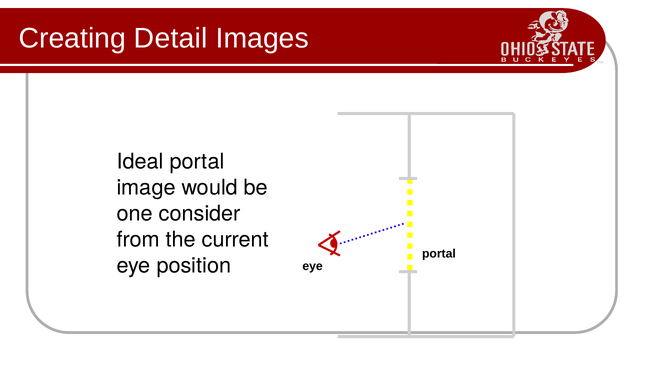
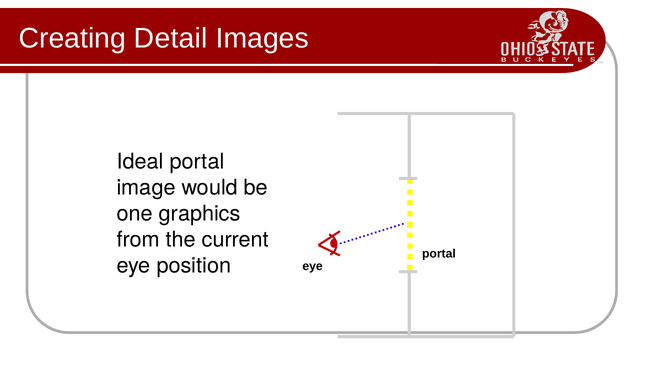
consider: consider -> graphics (200, 214)
